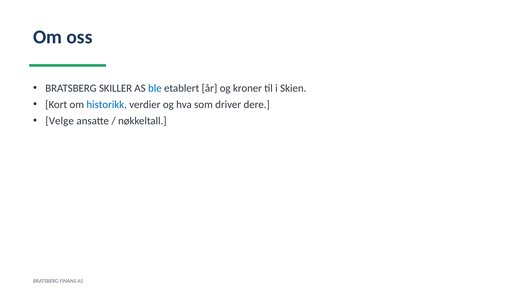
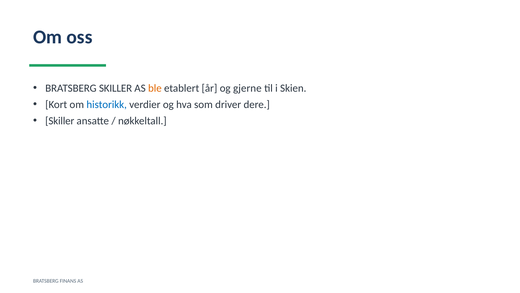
ble colour: blue -> orange (155, 88)
kroner: kroner -> gjerne (247, 88)
Velge: Velge -> Skiller (60, 121)
